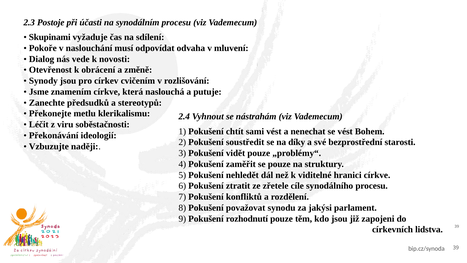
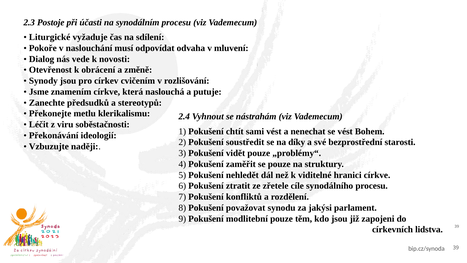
Skupinami: Skupinami -> Liturgické (50, 37)
rozhodnutí: rozhodnutí -> modlitební (247, 218)
